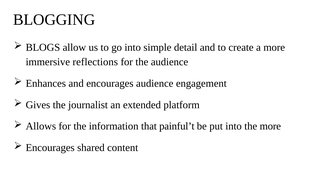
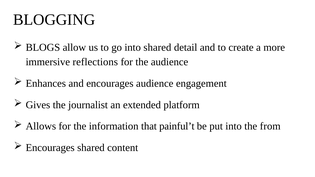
into simple: simple -> shared (157, 47)
the more: more -> from (270, 126)
